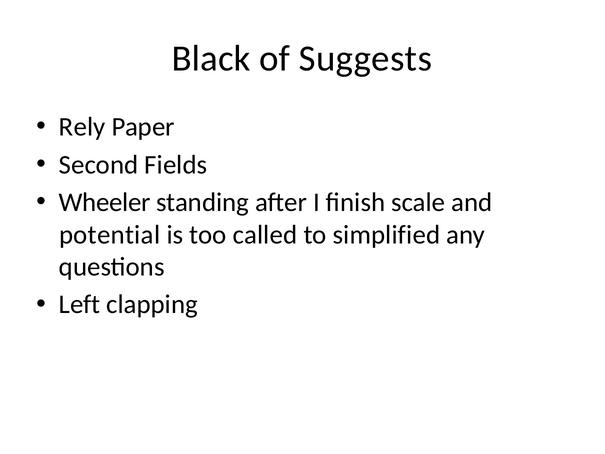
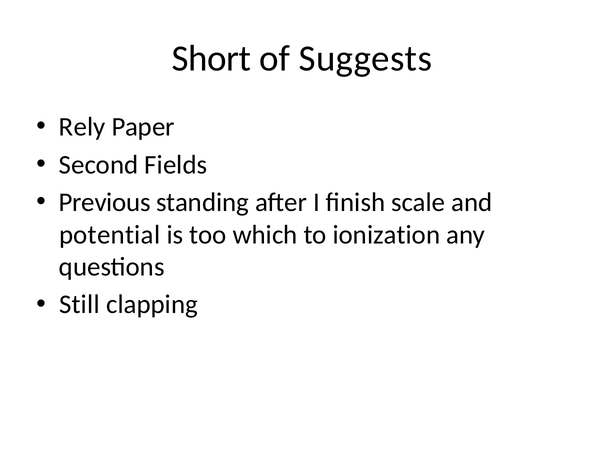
Black: Black -> Short (211, 59)
Wheeler: Wheeler -> Previous (105, 202)
called: called -> which (265, 235)
simplified: simplified -> ionization (386, 235)
Left: Left -> Still (79, 304)
